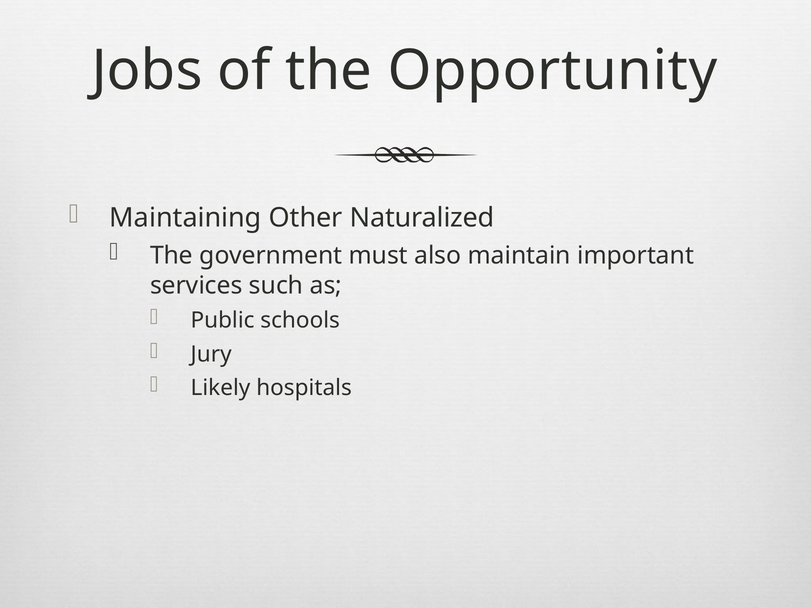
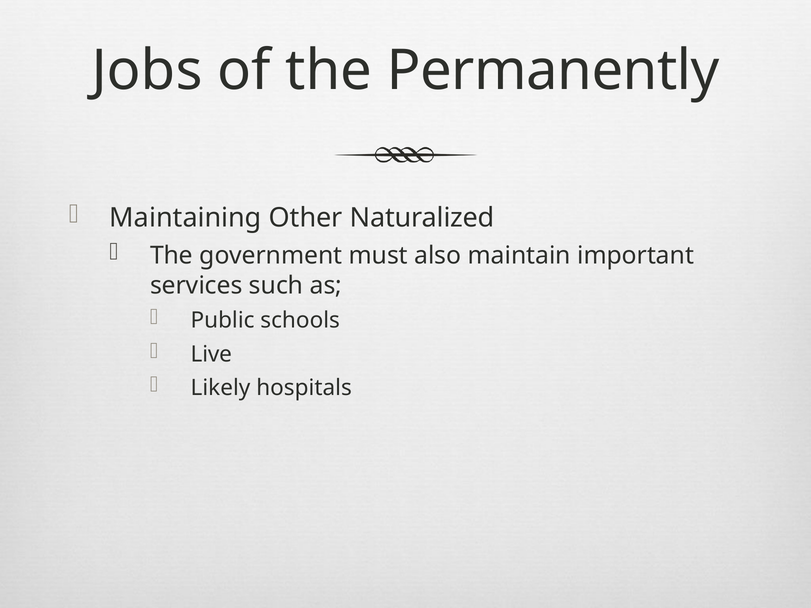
Opportunity: Opportunity -> Permanently (553, 71)
Jury: Jury -> Live (211, 354)
